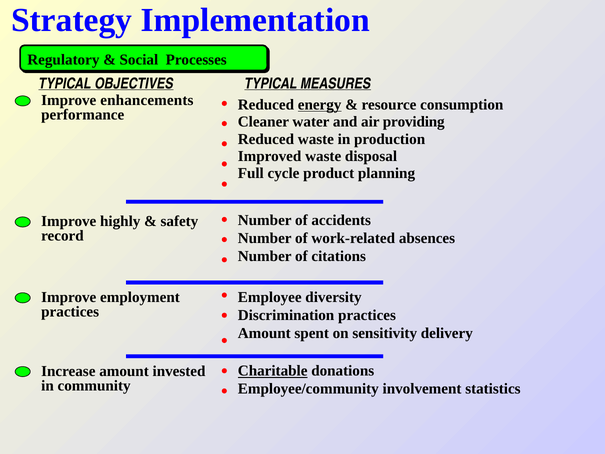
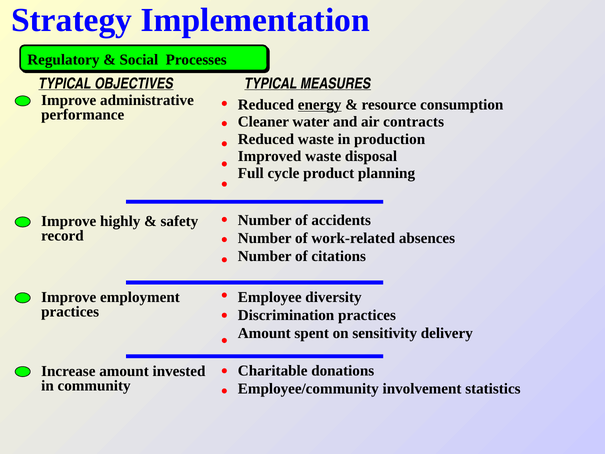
enhancements: enhancements -> administrative (147, 100)
providing: providing -> contracts (414, 122)
Charitable underline: present -> none (273, 371)
